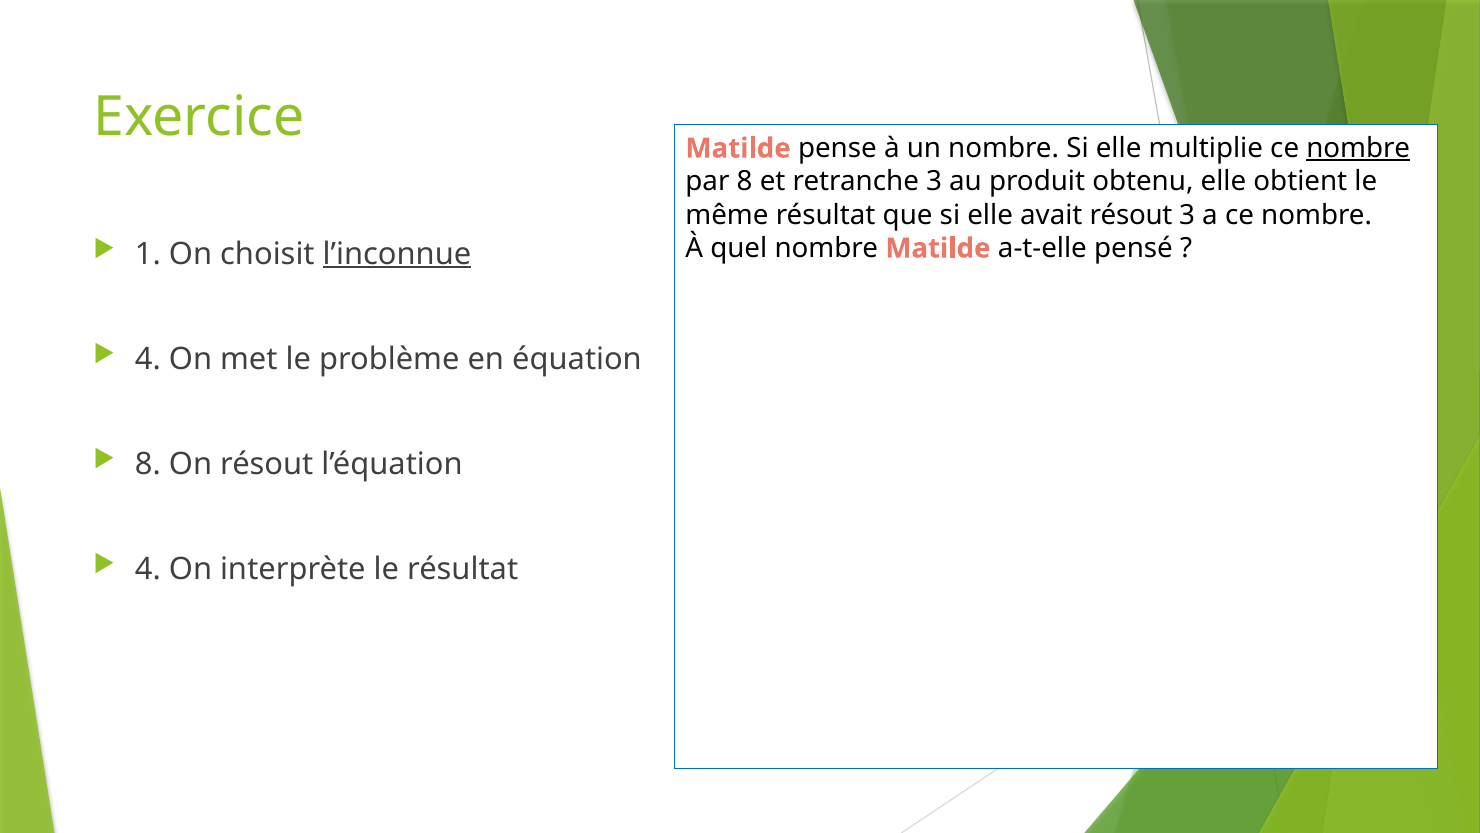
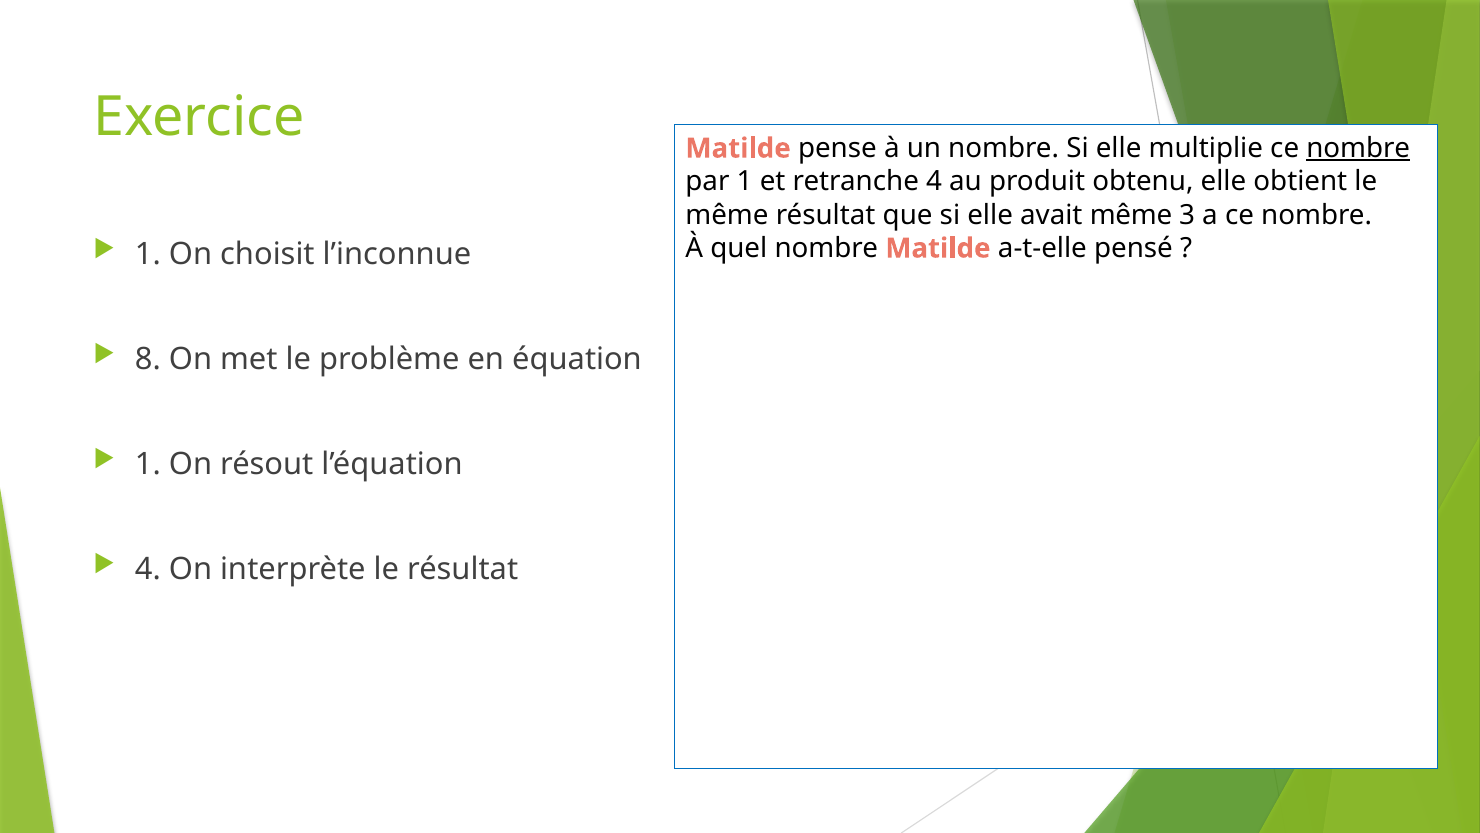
par 8: 8 -> 1 (745, 182)
retranche 3: 3 -> 4 (934, 182)
avait résout: résout -> même (1131, 215)
l’inconnue underline: present -> none (397, 254)
4: 4 -> 8 (148, 359)
8: 8 -> 1 (148, 464)
